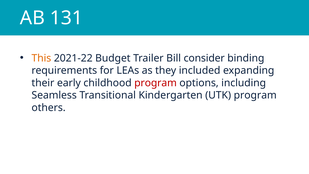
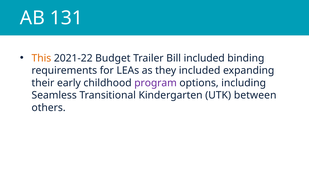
Bill consider: consider -> included (204, 58)
program colour: red -> purple (156, 83)
UTK program: program -> between (255, 95)
